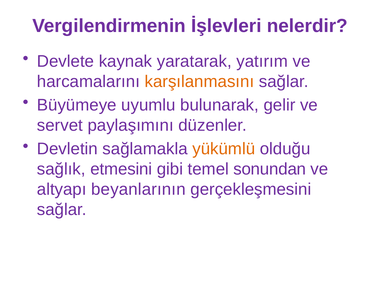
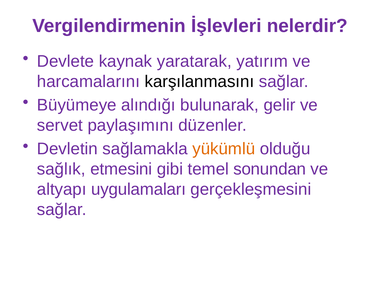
karşılanmasını colour: orange -> black (199, 82)
uyumlu: uyumlu -> alındığı (148, 105)
beyanlarının: beyanlarının -> uygulamaları (139, 189)
